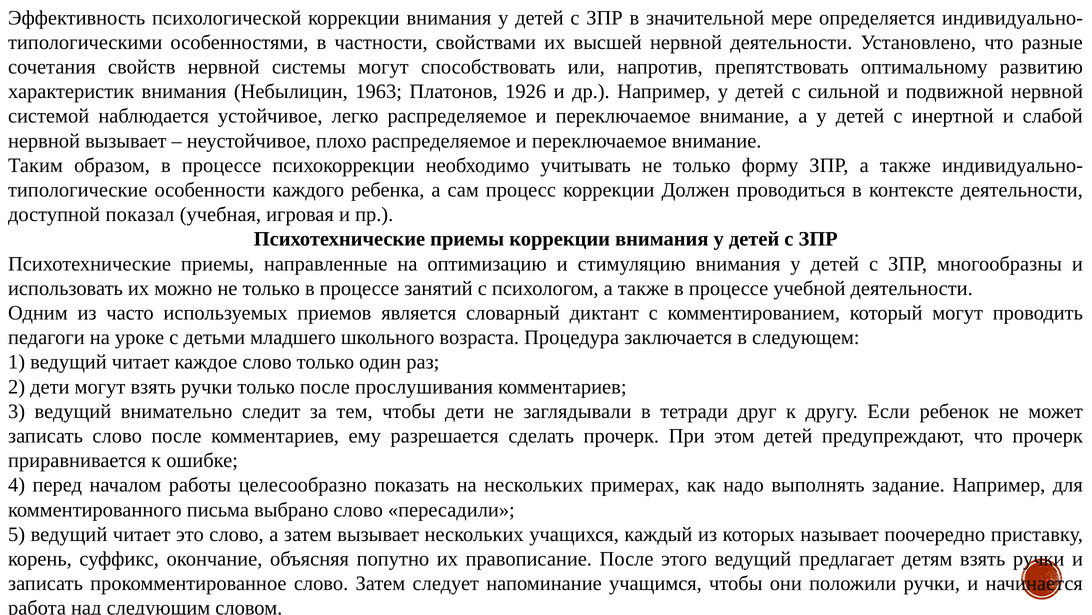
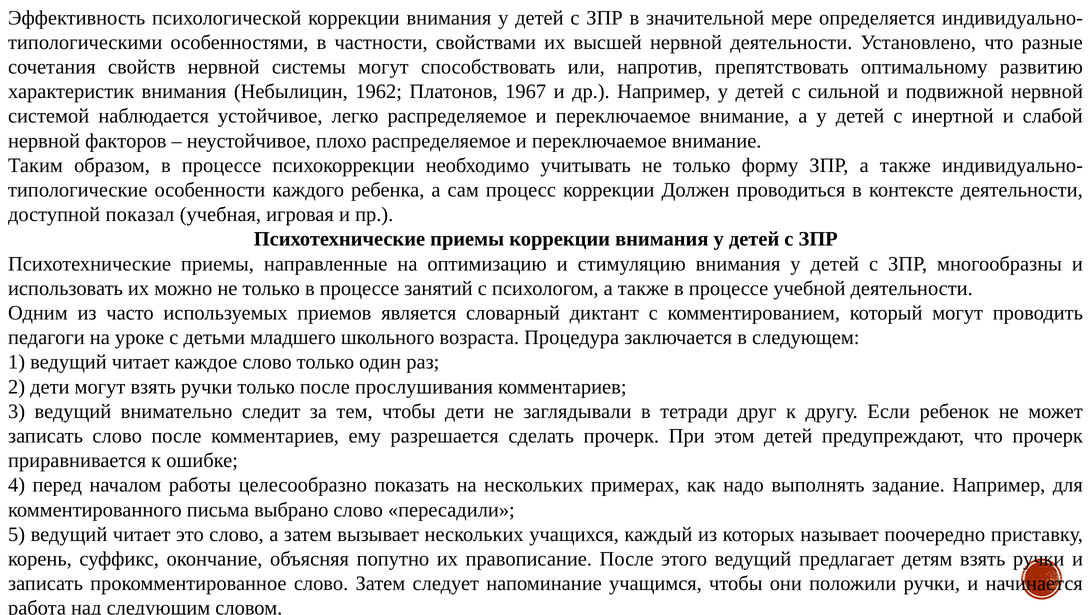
1963: 1963 -> 1962 (379, 91)
1926: 1926 -> 1967 (526, 91)
нервной вызывает: вызывает -> факторов (126, 141)
